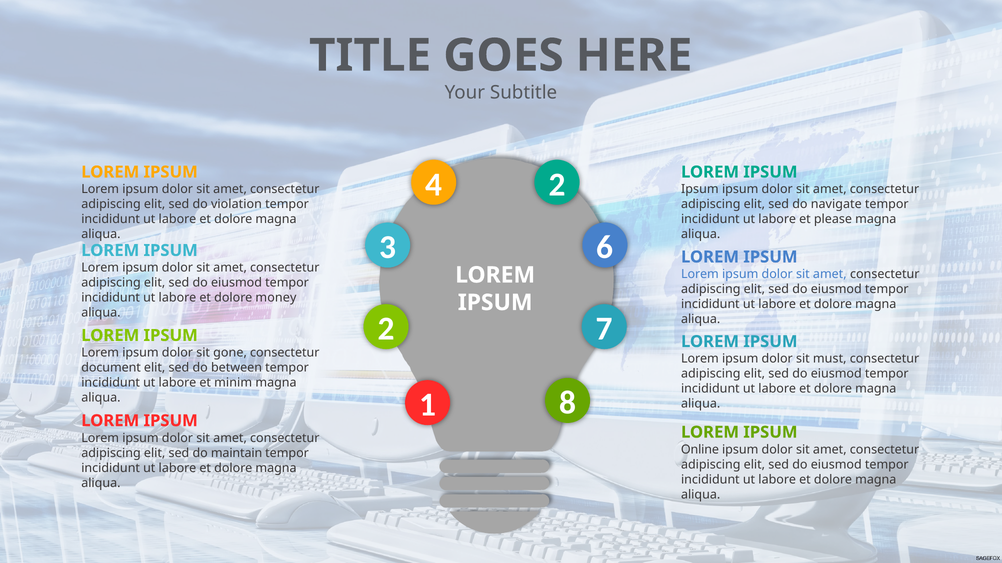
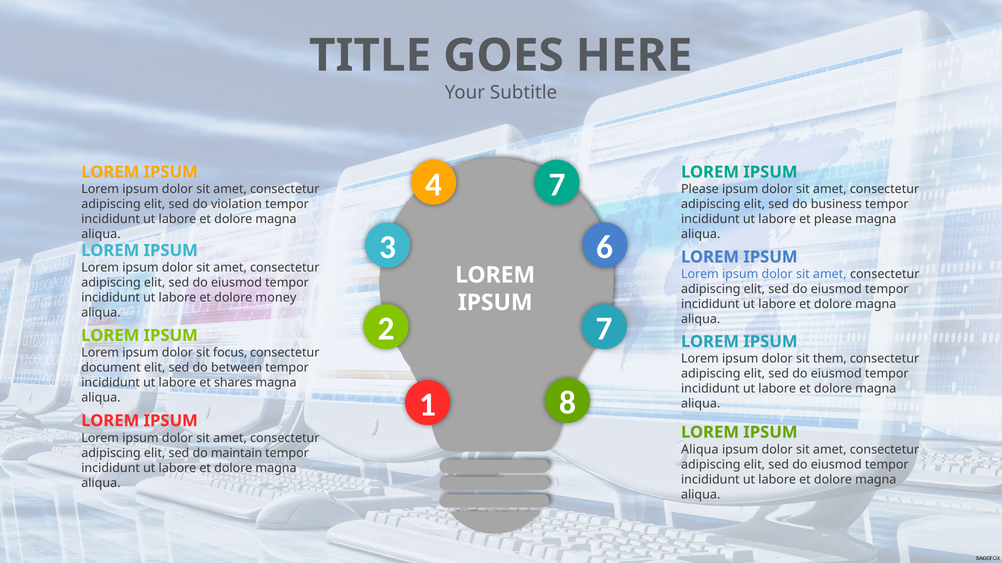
4 2: 2 -> 7 (557, 185)
Ipsum: Ipsum -> Please (700, 189)
navigate: navigate -> business (836, 204)
gone: gone -> focus (230, 353)
must: must -> them (830, 359)
minim: minim -> shares (233, 383)
Online: Online -> Aliqua (700, 450)
